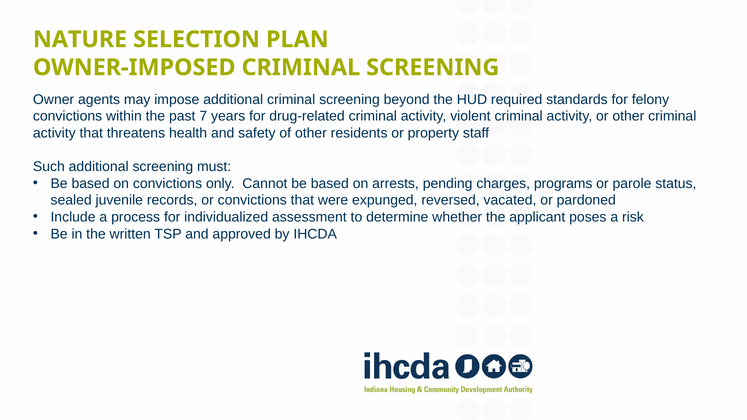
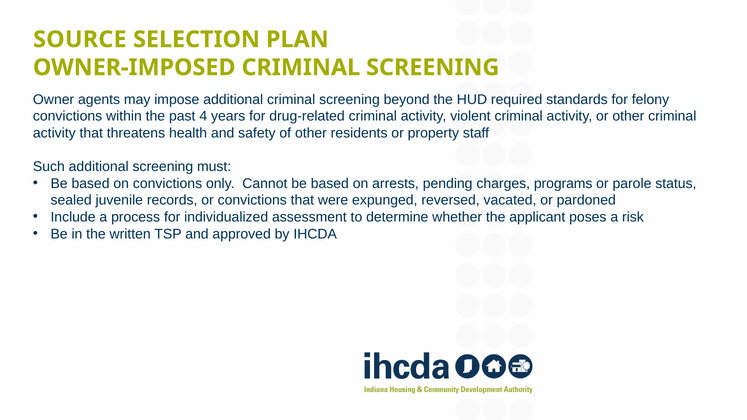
NATURE: NATURE -> SOURCE (80, 39)
7: 7 -> 4 (203, 116)
